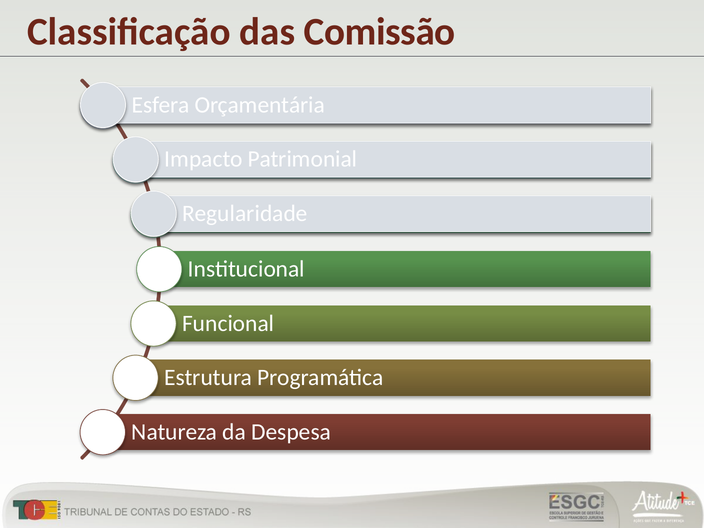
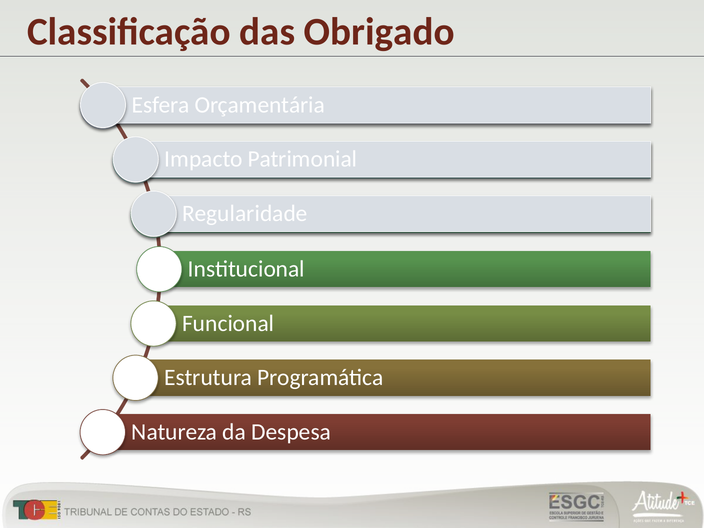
Comissão: Comissão -> Obrigado (379, 32)
